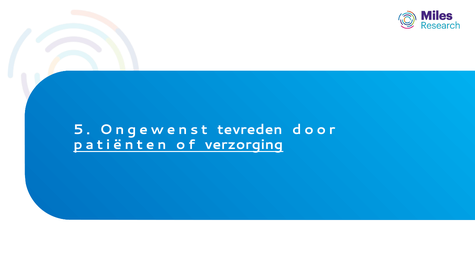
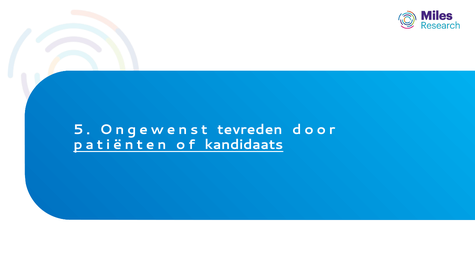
verzorging: verzorging -> kandidaats (244, 145)
